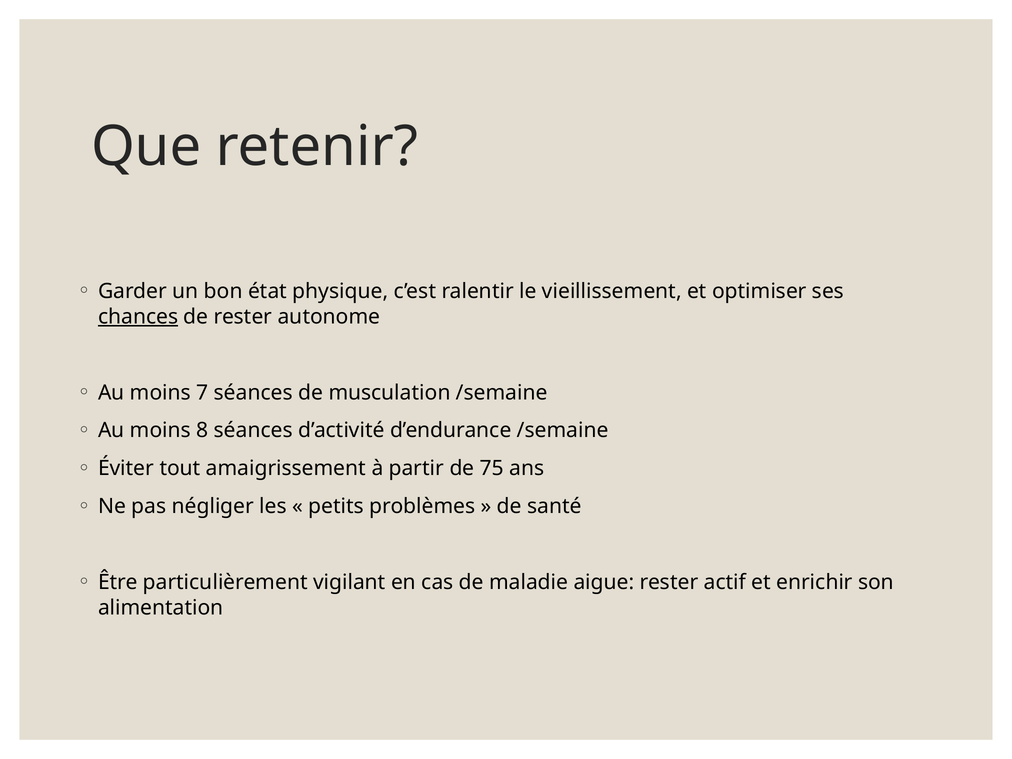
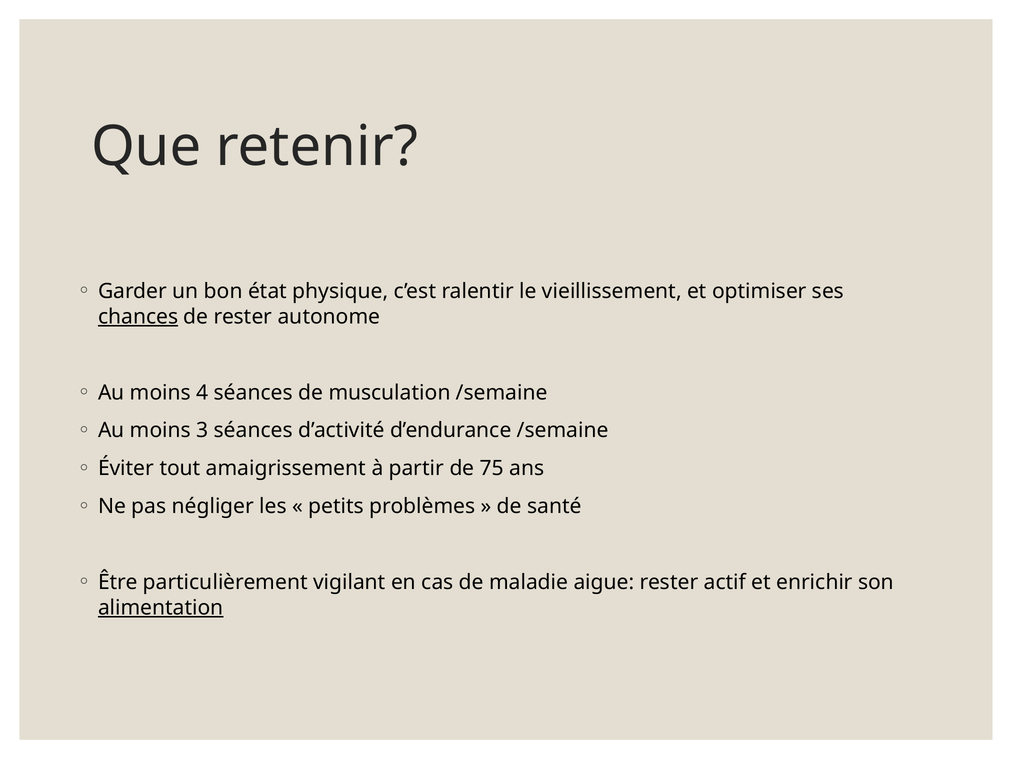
7: 7 -> 4 (202, 393)
8: 8 -> 3 (202, 431)
alimentation underline: none -> present (161, 608)
